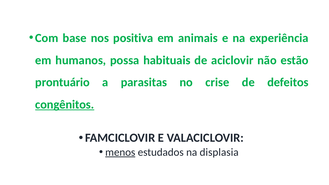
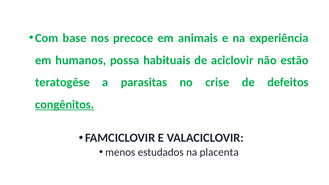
positiva: positiva -> precoce (133, 38)
prontuário: prontuário -> teratogêse (62, 82)
menos underline: present -> none (120, 152)
displasia: displasia -> placenta (219, 152)
